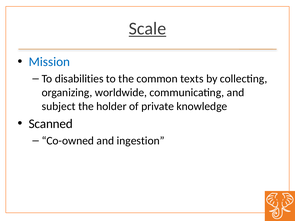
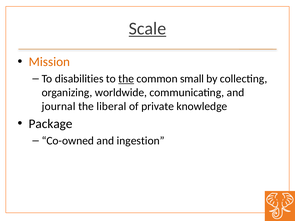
Mission colour: blue -> orange (49, 62)
the underline: none -> present (126, 79)
texts: texts -> small (192, 79)
subject: subject -> journal (59, 106)
holder: holder -> liberal (111, 106)
Scanned: Scanned -> Package (51, 124)
